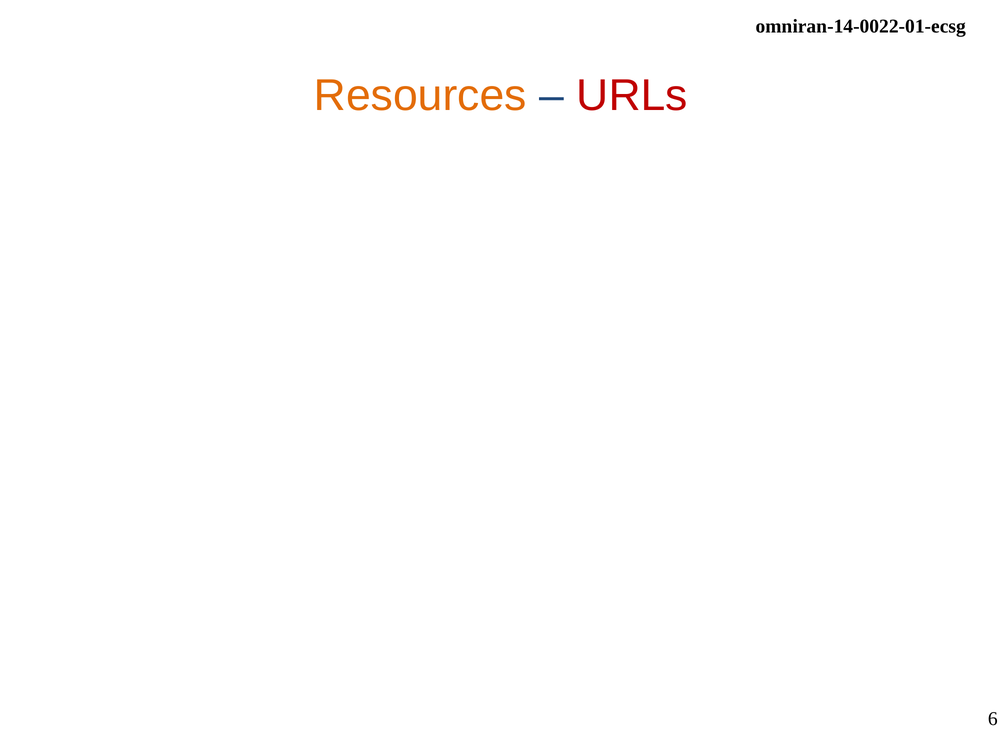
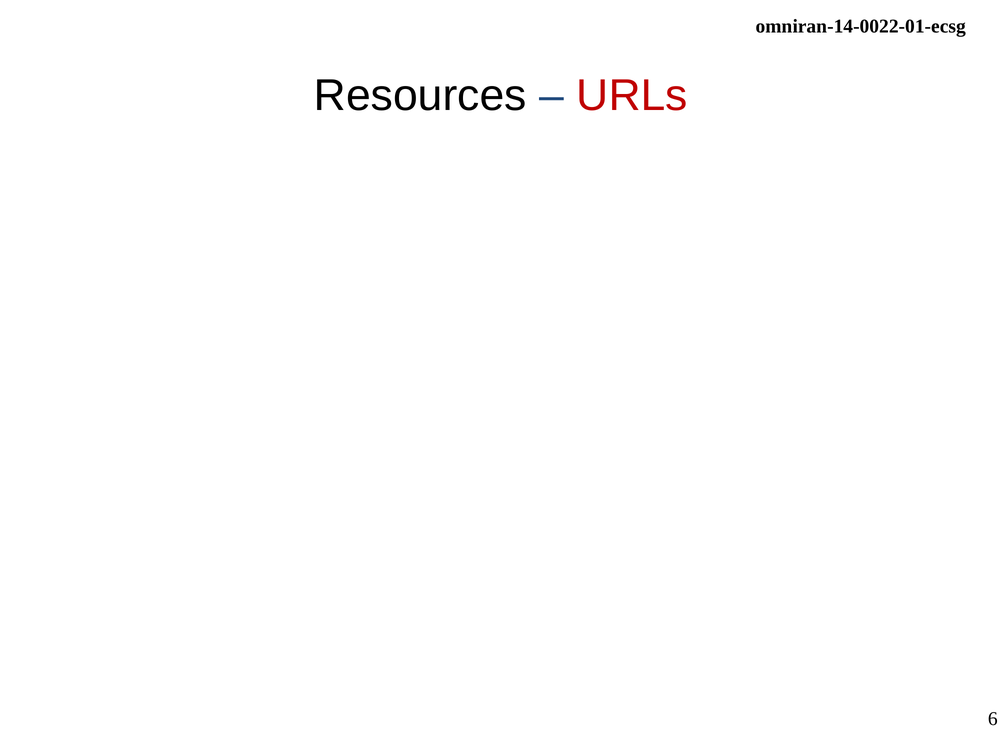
Resources colour: orange -> black (420, 96)
